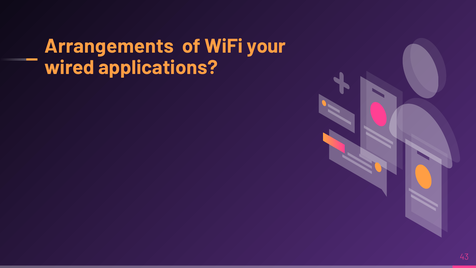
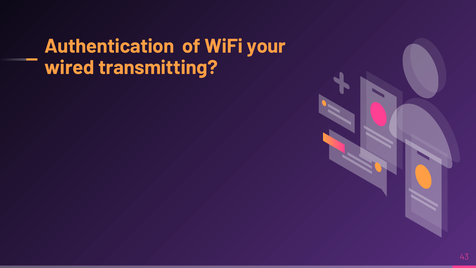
Arrangements: Arrangements -> Authentication (109, 46)
applications: applications -> transmitting (158, 68)
